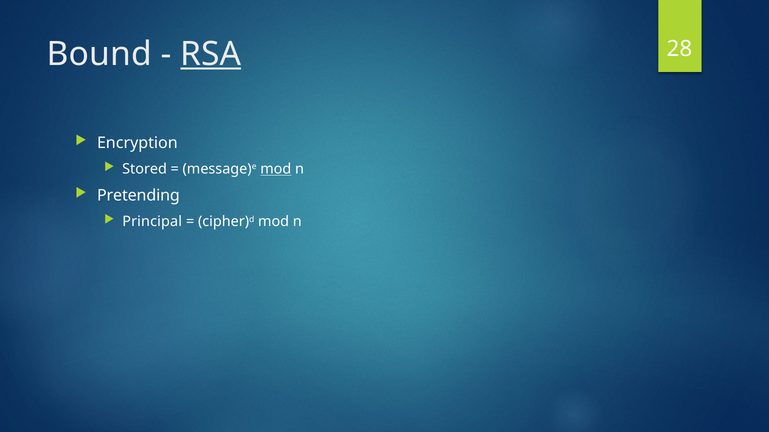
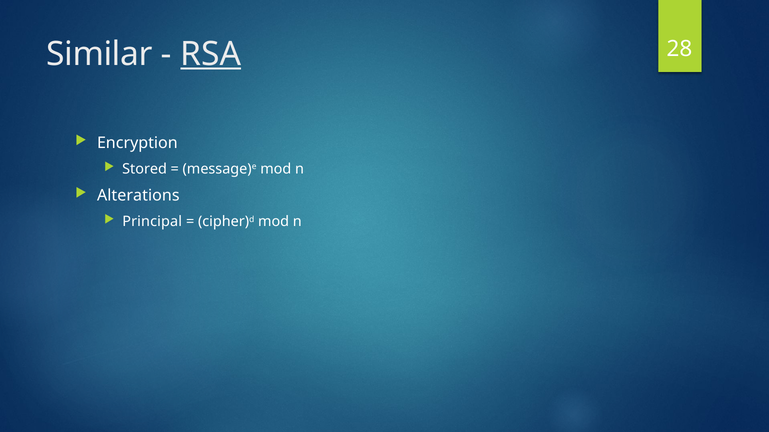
Bound: Bound -> Similar (99, 54)
mod underline: present -> none (276, 169)
Pretending: Pretending -> Alterations (138, 196)
